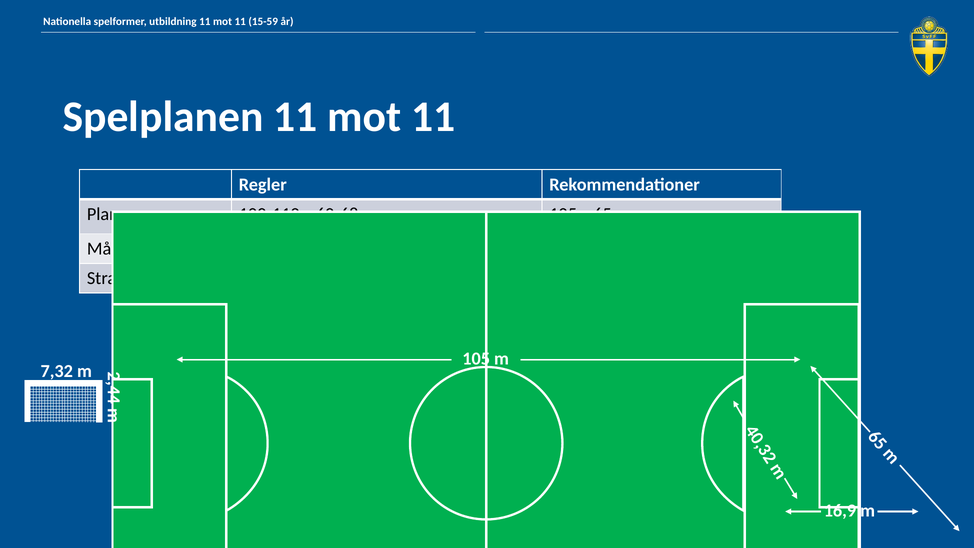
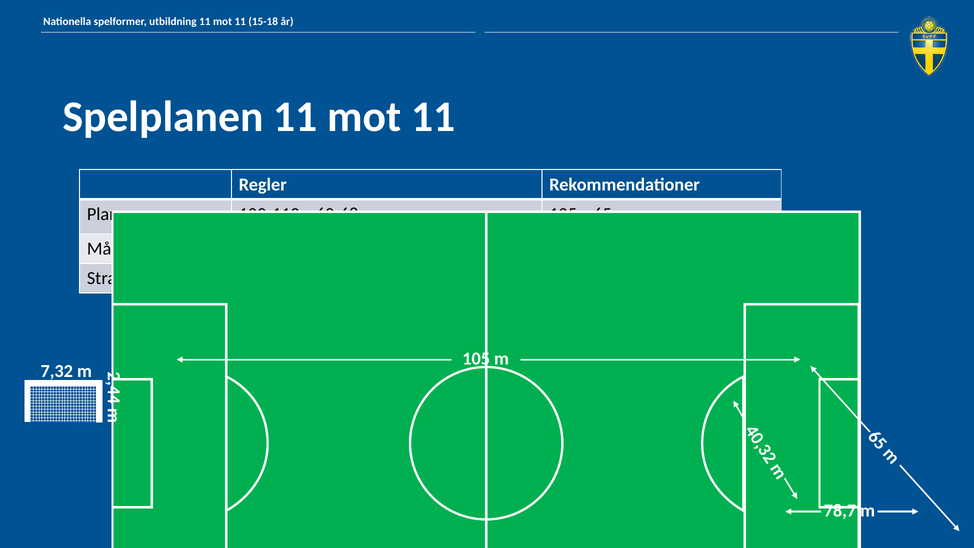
15-59: 15-59 -> 15-18 (263, 22)
16,9: 16,9 -> 78,7 (840, 511)
